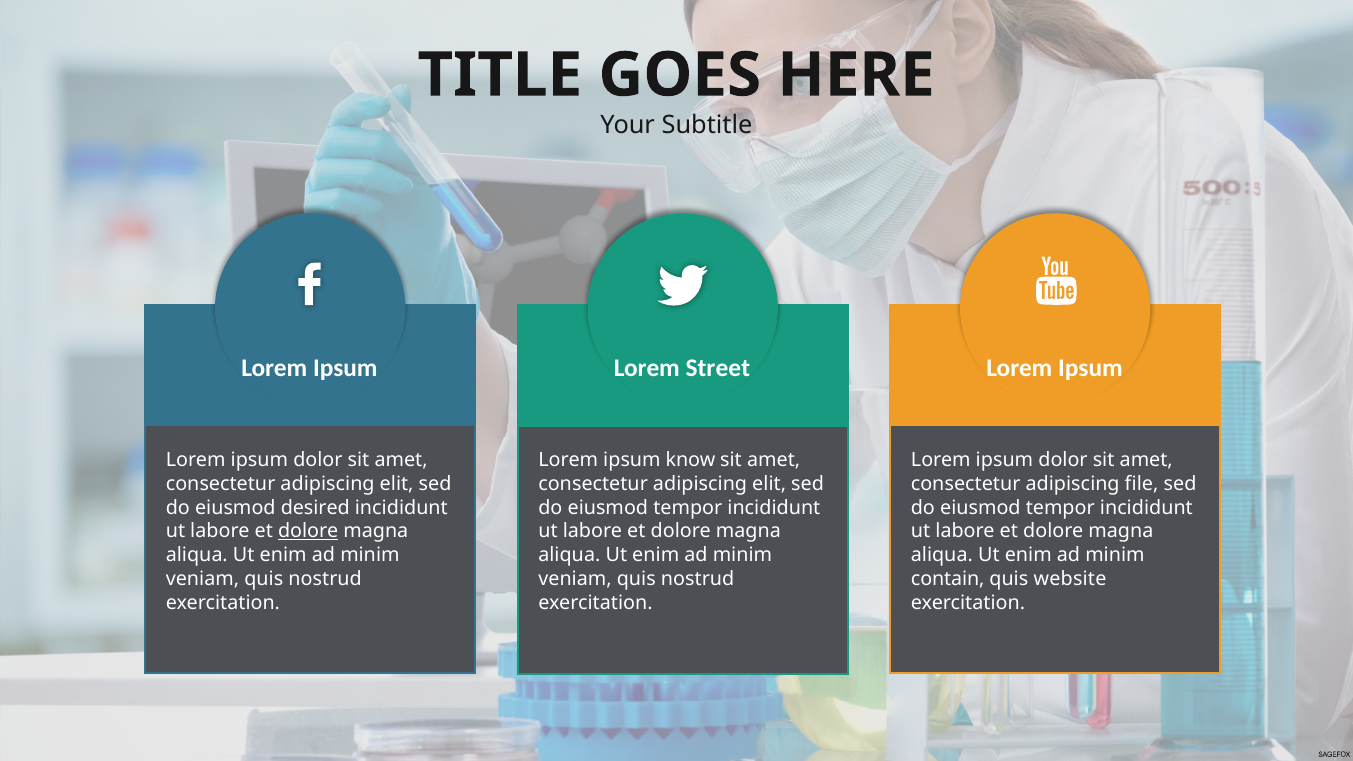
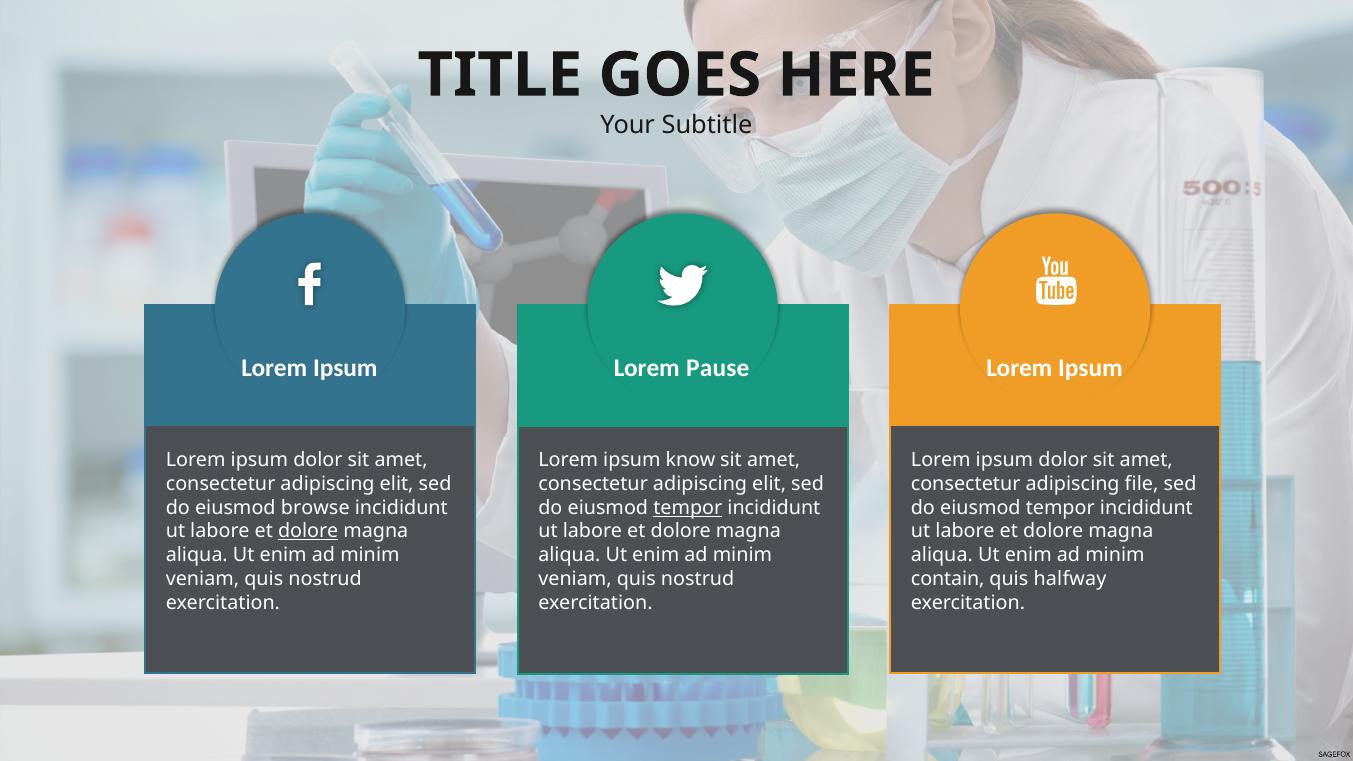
Street: Street -> Pause (718, 368)
desired: desired -> browse (315, 508)
tempor underline: none -> present (688, 508)
website: website -> halfway (1070, 579)
